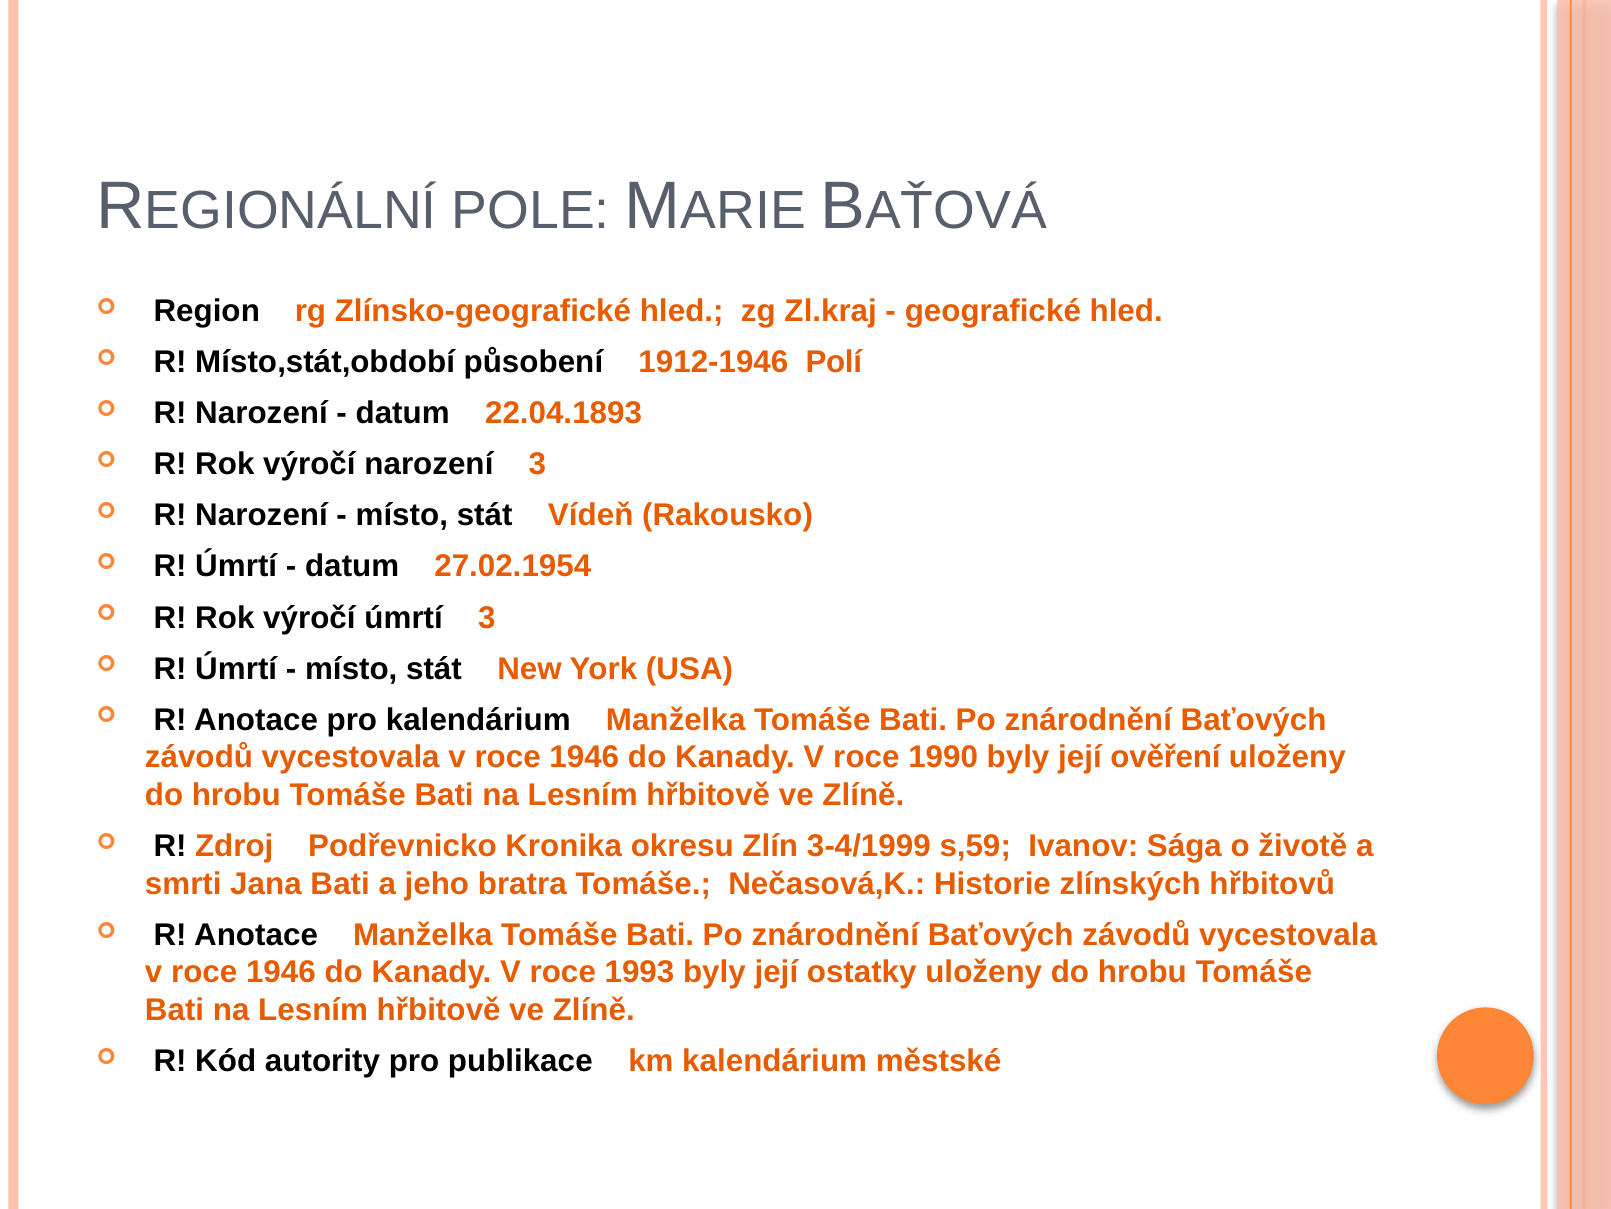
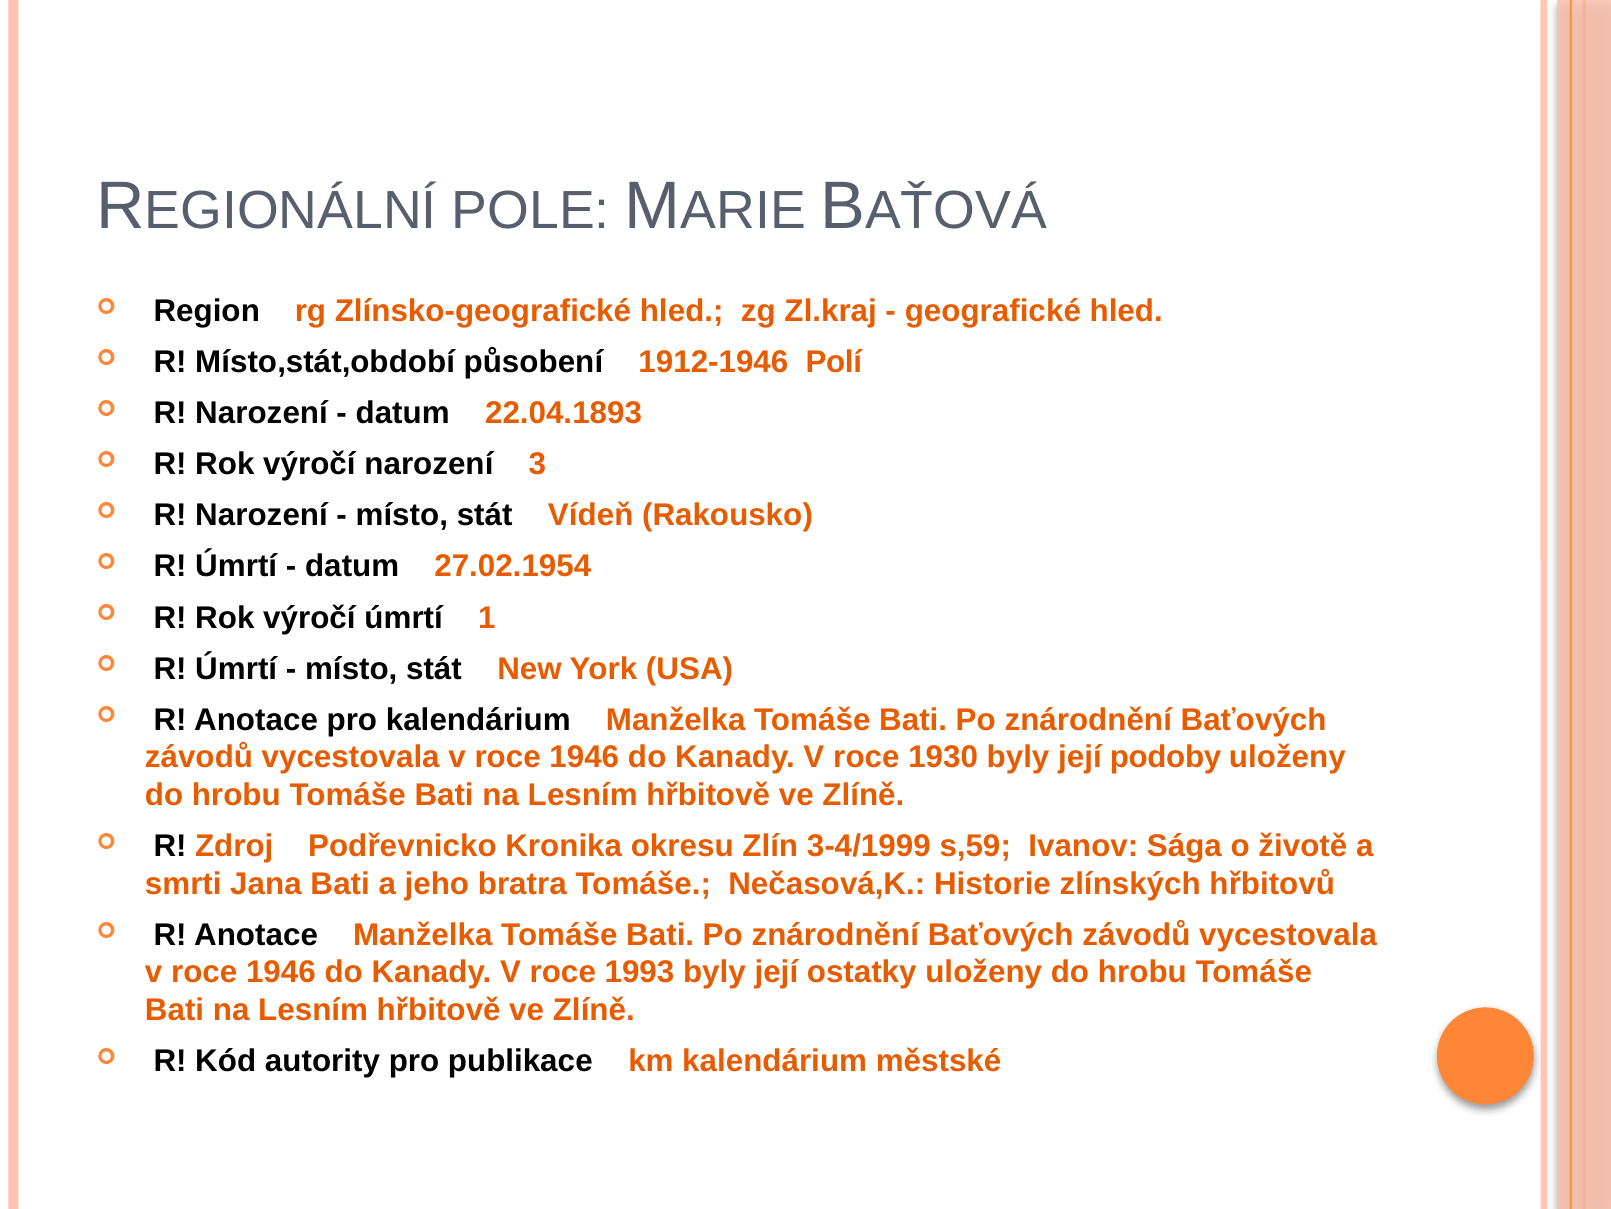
úmrtí 3: 3 -> 1 (487, 617)
1990: 1990 -> 1930 (943, 757)
ověření: ověření -> podoby (1166, 757)
